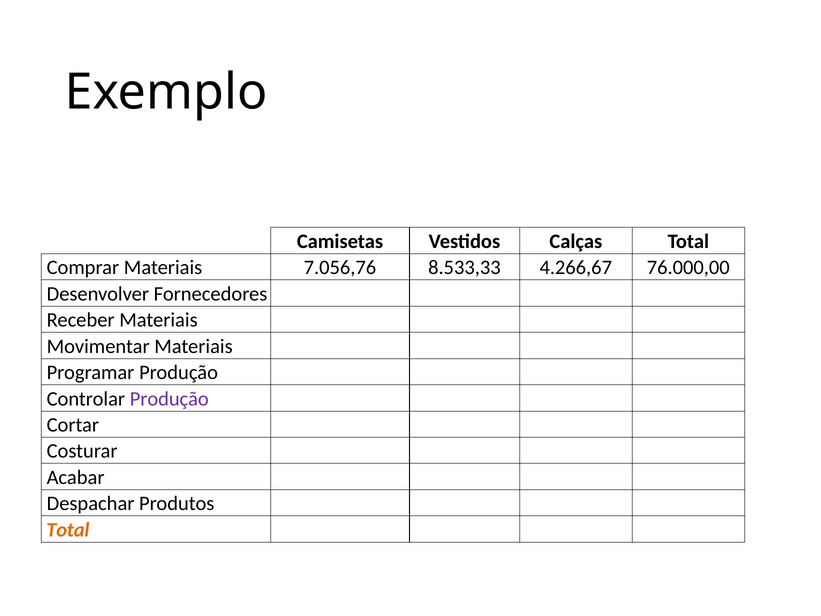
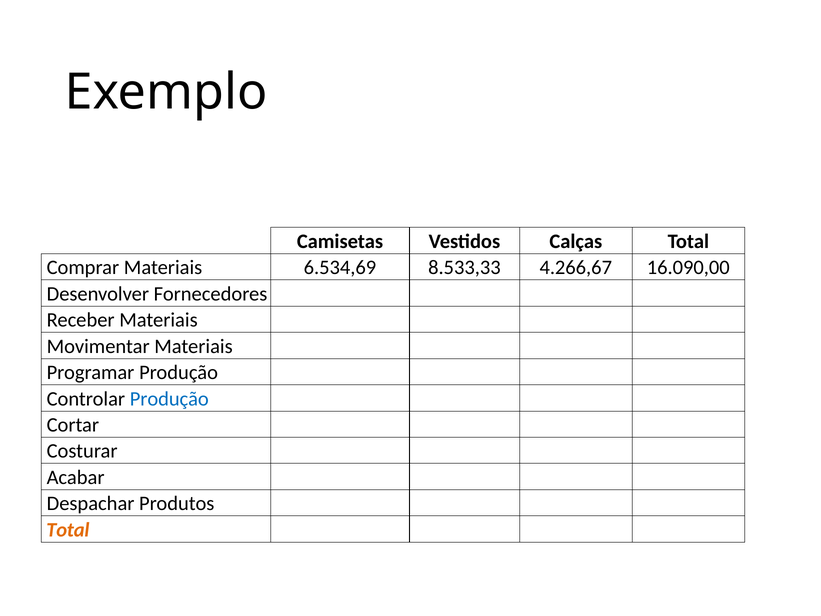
7.056,76: 7.056,76 -> 6.534,69 (340, 267)
76.000,00: 76.000,00 -> 16.090,00 (688, 267)
Produção colour: purple -> blue (169, 399)
